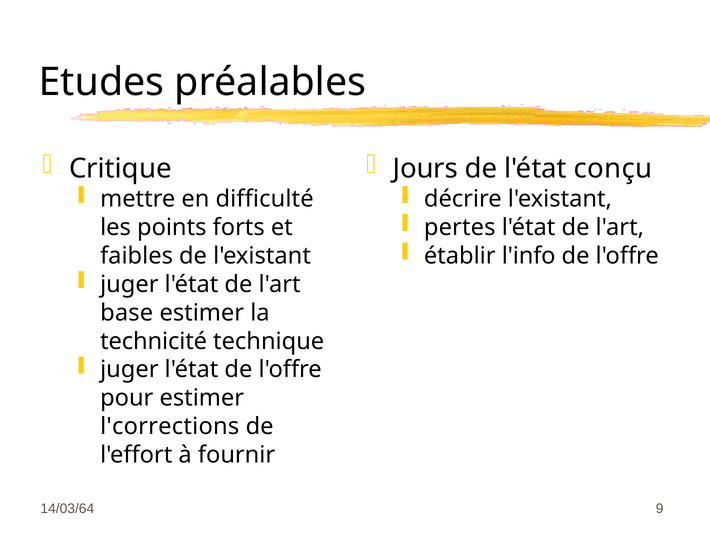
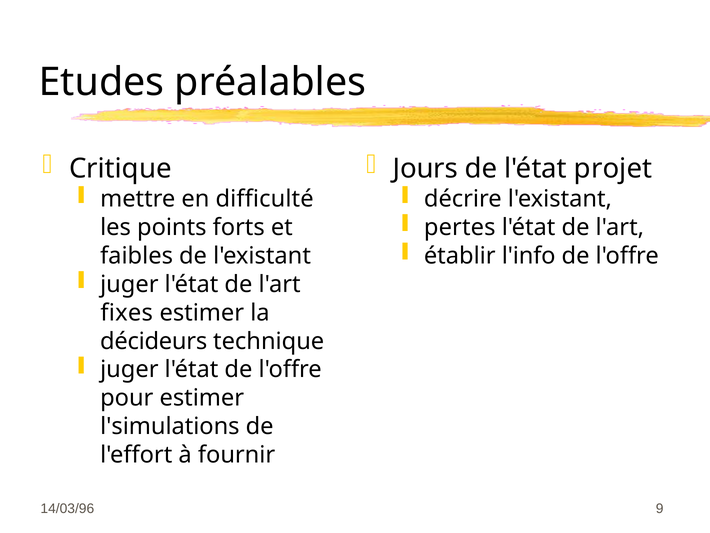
conçu: conçu -> projet (613, 168)
base: base -> fixes (127, 312)
technicité: technicité -> décideurs (154, 341)
l'corrections: l'corrections -> l'simulations (170, 426)
14/03/64: 14/03/64 -> 14/03/96 (67, 508)
